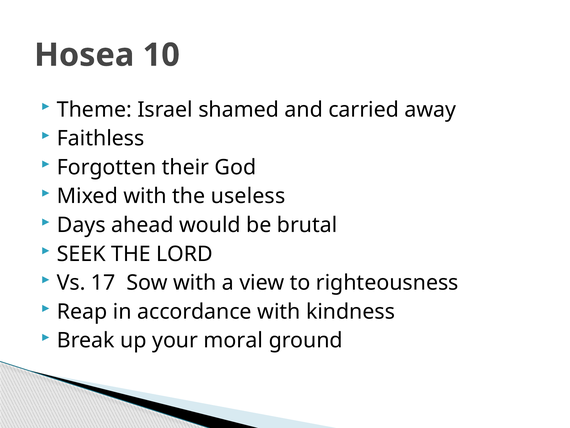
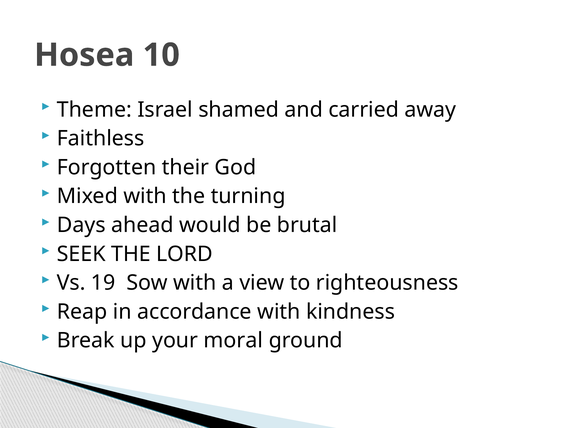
useless: useless -> turning (248, 196)
17: 17 -> 19 (103, 282)
